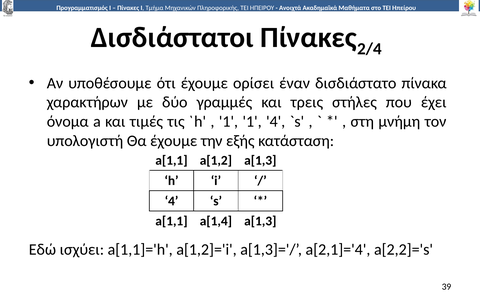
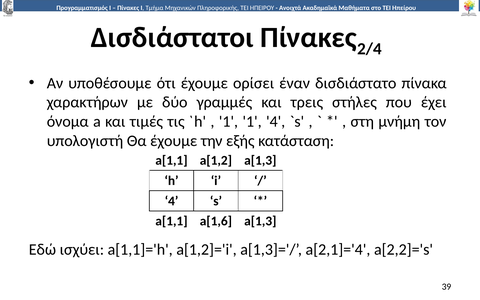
a[1,4: a[1,4 -> a[1,6 (216, 221)
